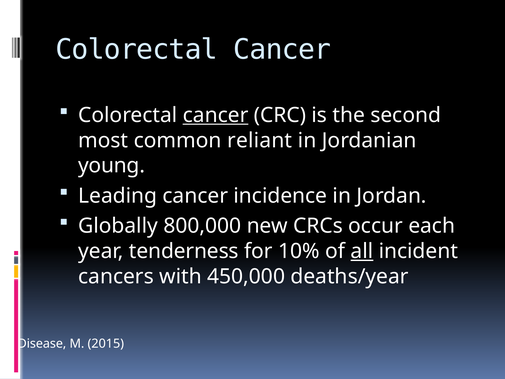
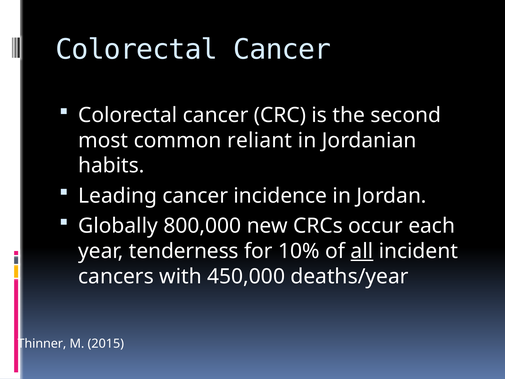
cancer underline: present -> none (216, 115)
young: young -> habits (111, 166)
Disease: Disease -> Thinner (42, 343)
